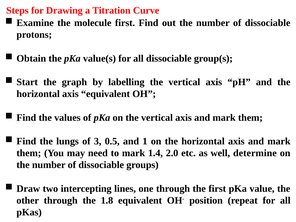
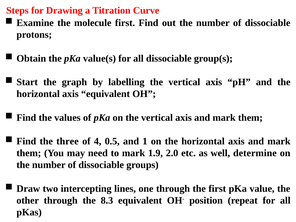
lungs: lungs -> three (67, 141)
3: 3 -> 4 (98, 141)
1.4: 1.4 -> 1.9 (155, 153)
1.8: 1.8 -> 8.3 (107, 200)
